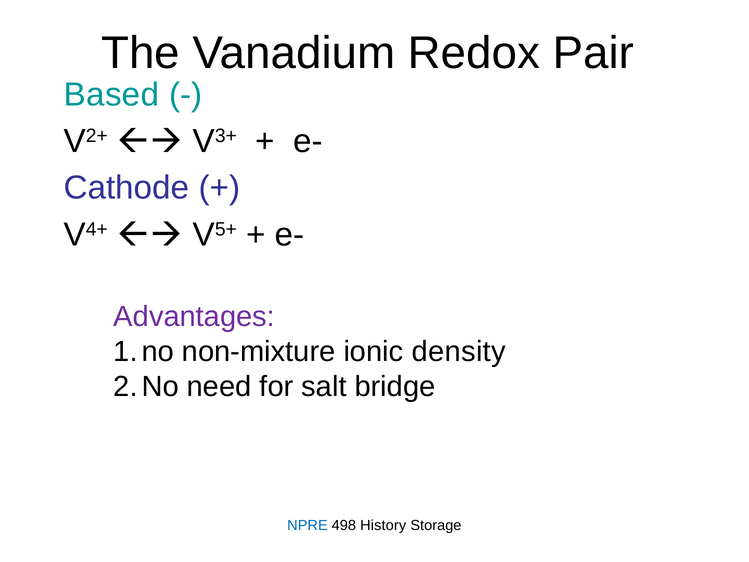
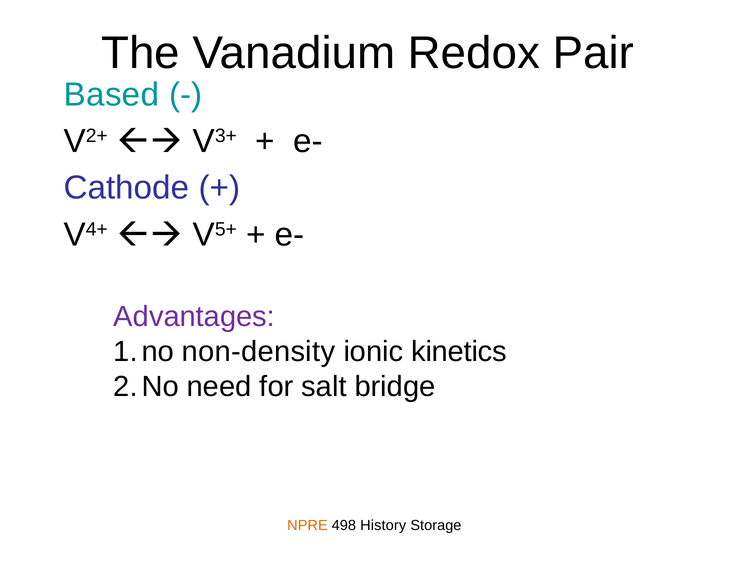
non-mixture: non-mixture -> non-density (258, 351)
density: density -> kinetics (459, 351)
NPRE colour: blue -> orange (307, 525)
